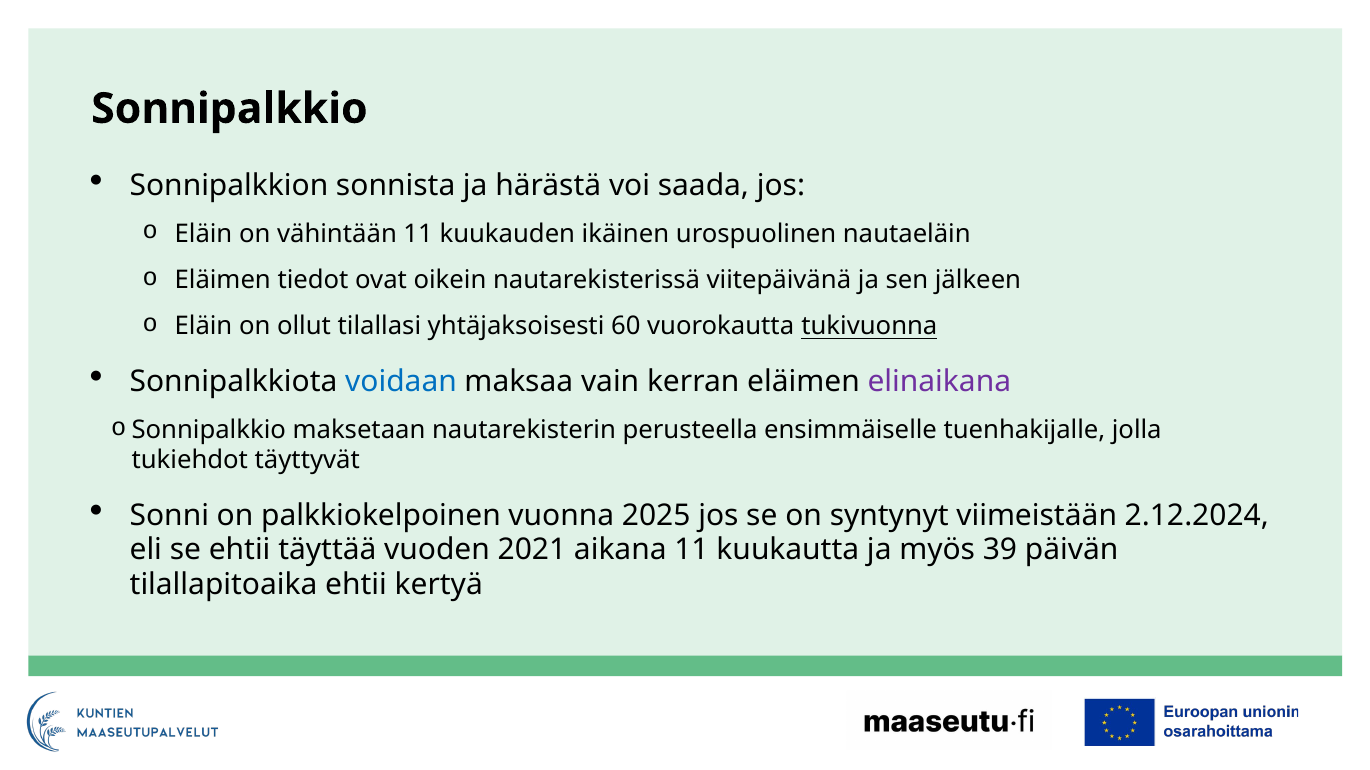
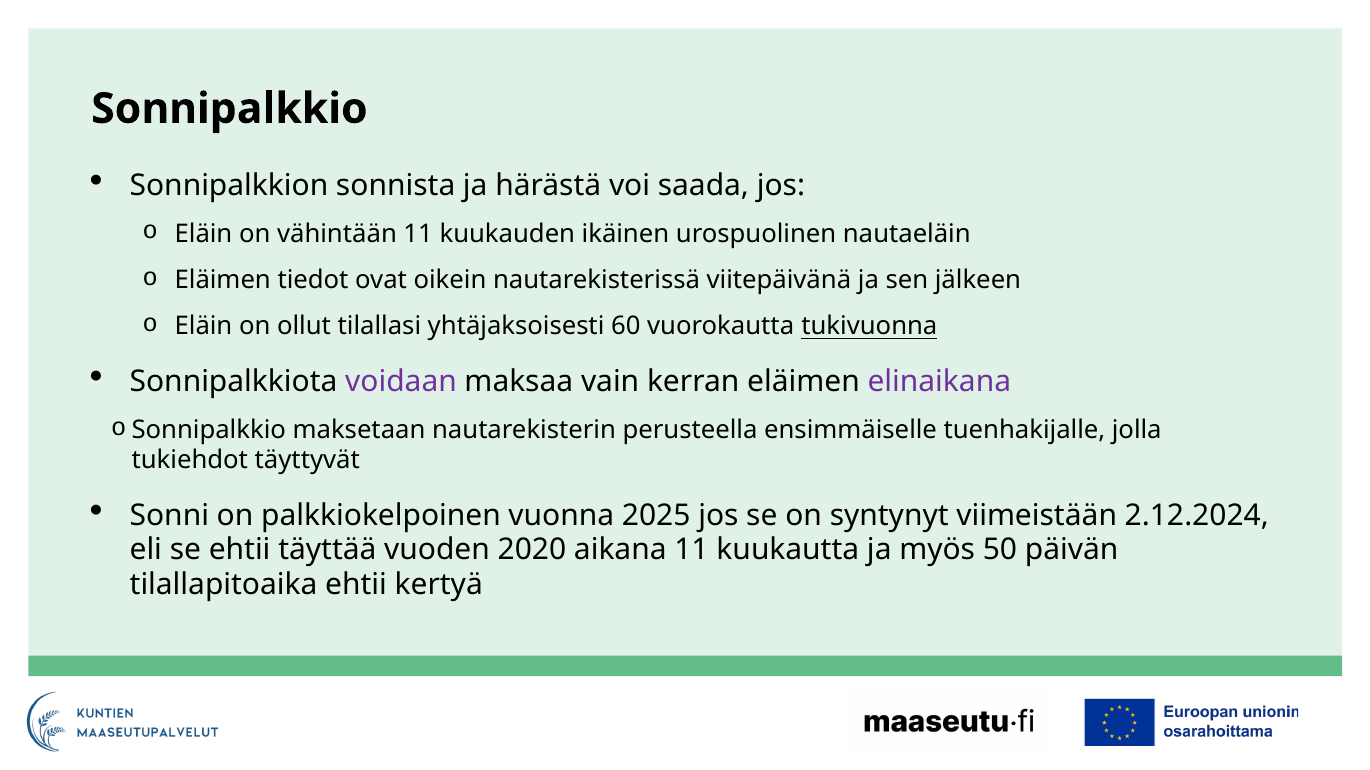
voidaan colour: blue -> purple (401, 382)
2021: 2021 -> 2020 (532, 550)
39: 39 -> 50 (1000, 550)
